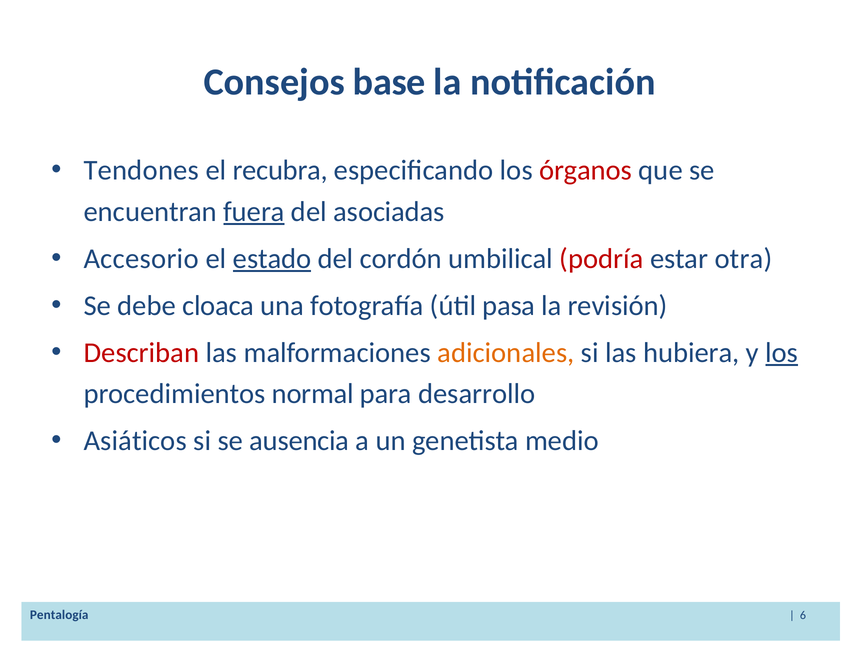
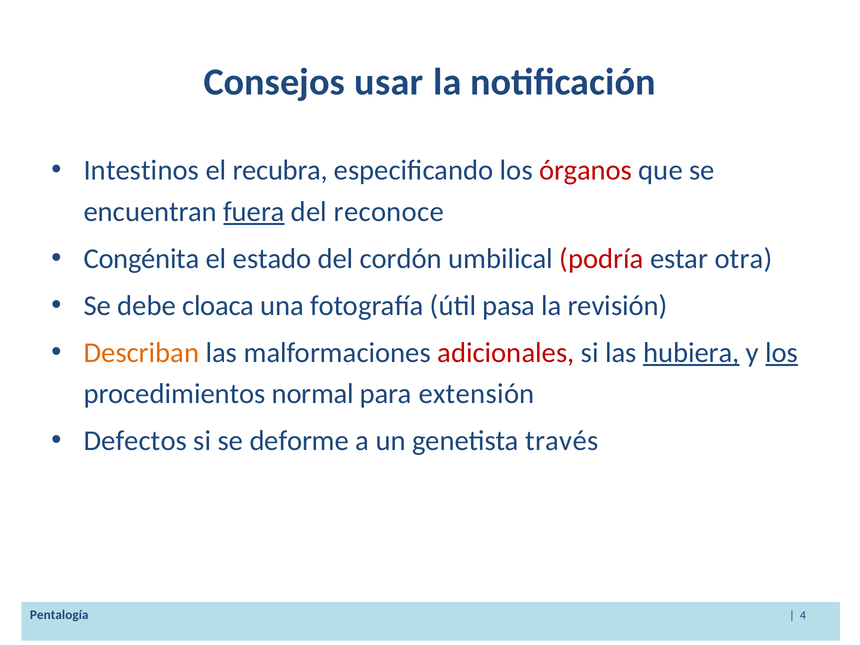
base: base -> usar (389, 82)
Tendones: Tendones -> Intestinos (141, 170)
asociadas: asociadas -> reconoce (389, 212)
Accesorio: Accesorio -> Congénita (142, 259)
estado underline: present -> none (272, 259)
Describan colour: red -> orange (141, 353)
adicionales colour: orange -> red (506, 353)
hubiera underline: none -> present (691, 353)
desarrollo: desarrollo -> extensión (477, 394)
Asiáticos: Asiáticos -> Defectos (135, 441)
ausencia: ausencia -> deforme (299, 441)
medio: medio -> través (562, 441)
6: 6 -> 4 (803, 615)
